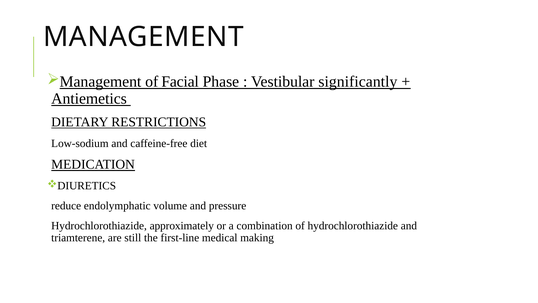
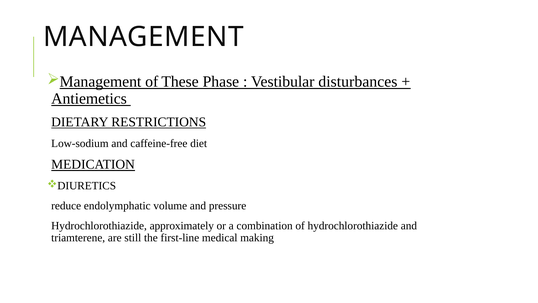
Facial: Facial -> These (180, 81)
significantly: significantly -> disturbances (358, 81)
